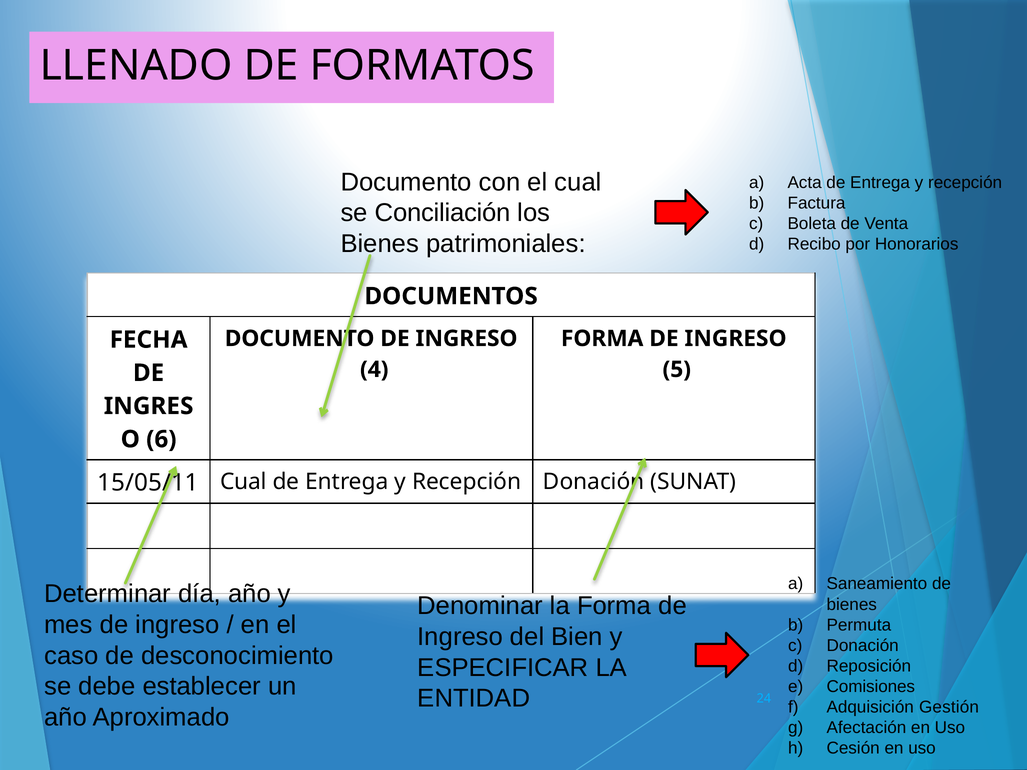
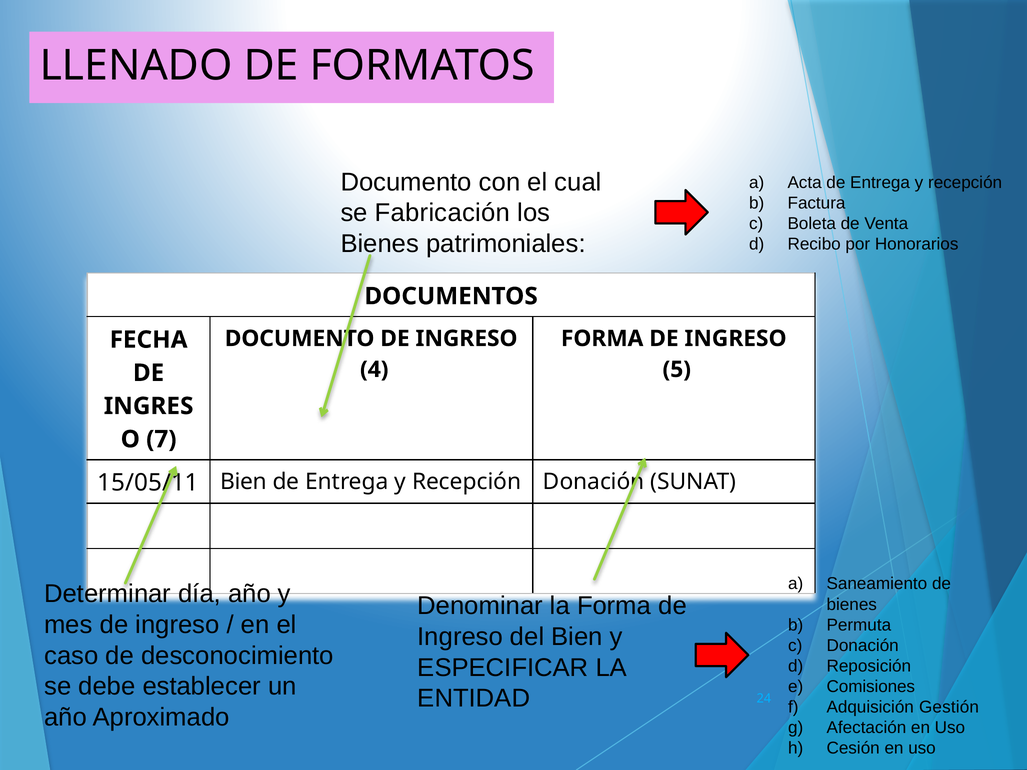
Conciliación: Conciliación -> Fabricación (442, 213)
6: 6 -> 7 (161, 439)
Cual: Cual -> Bien (244, 482)
